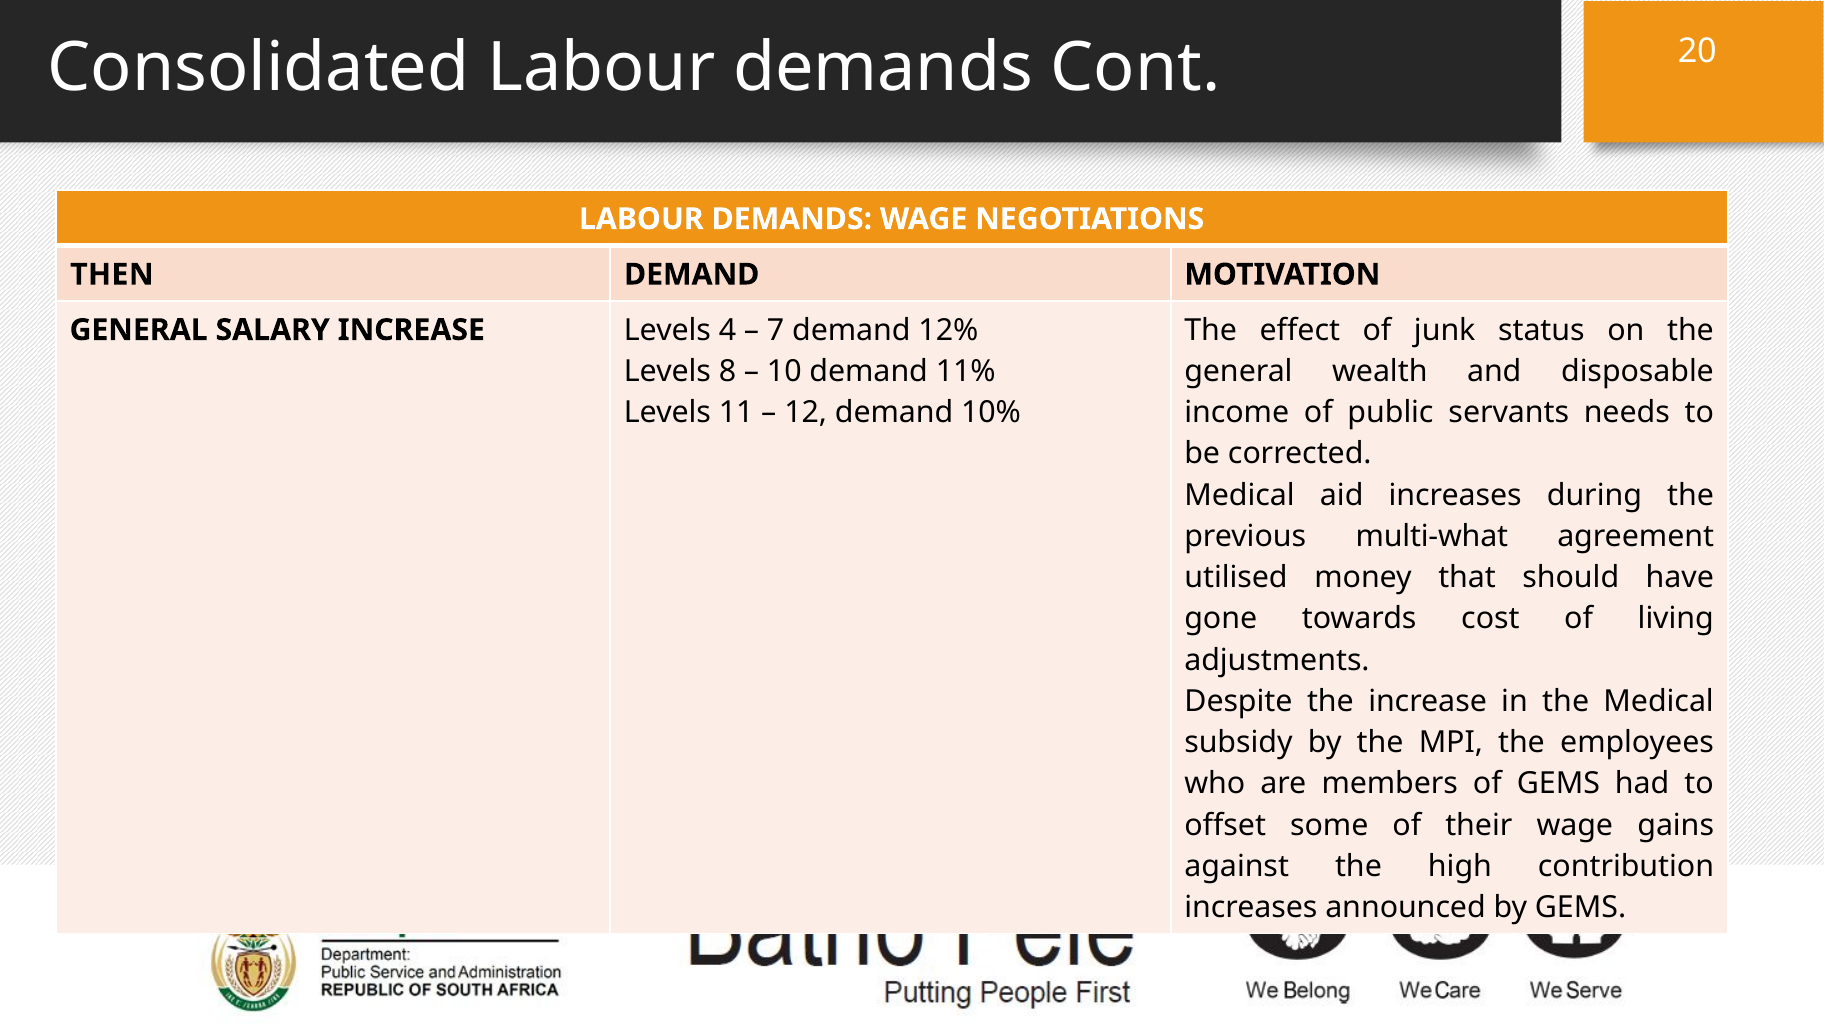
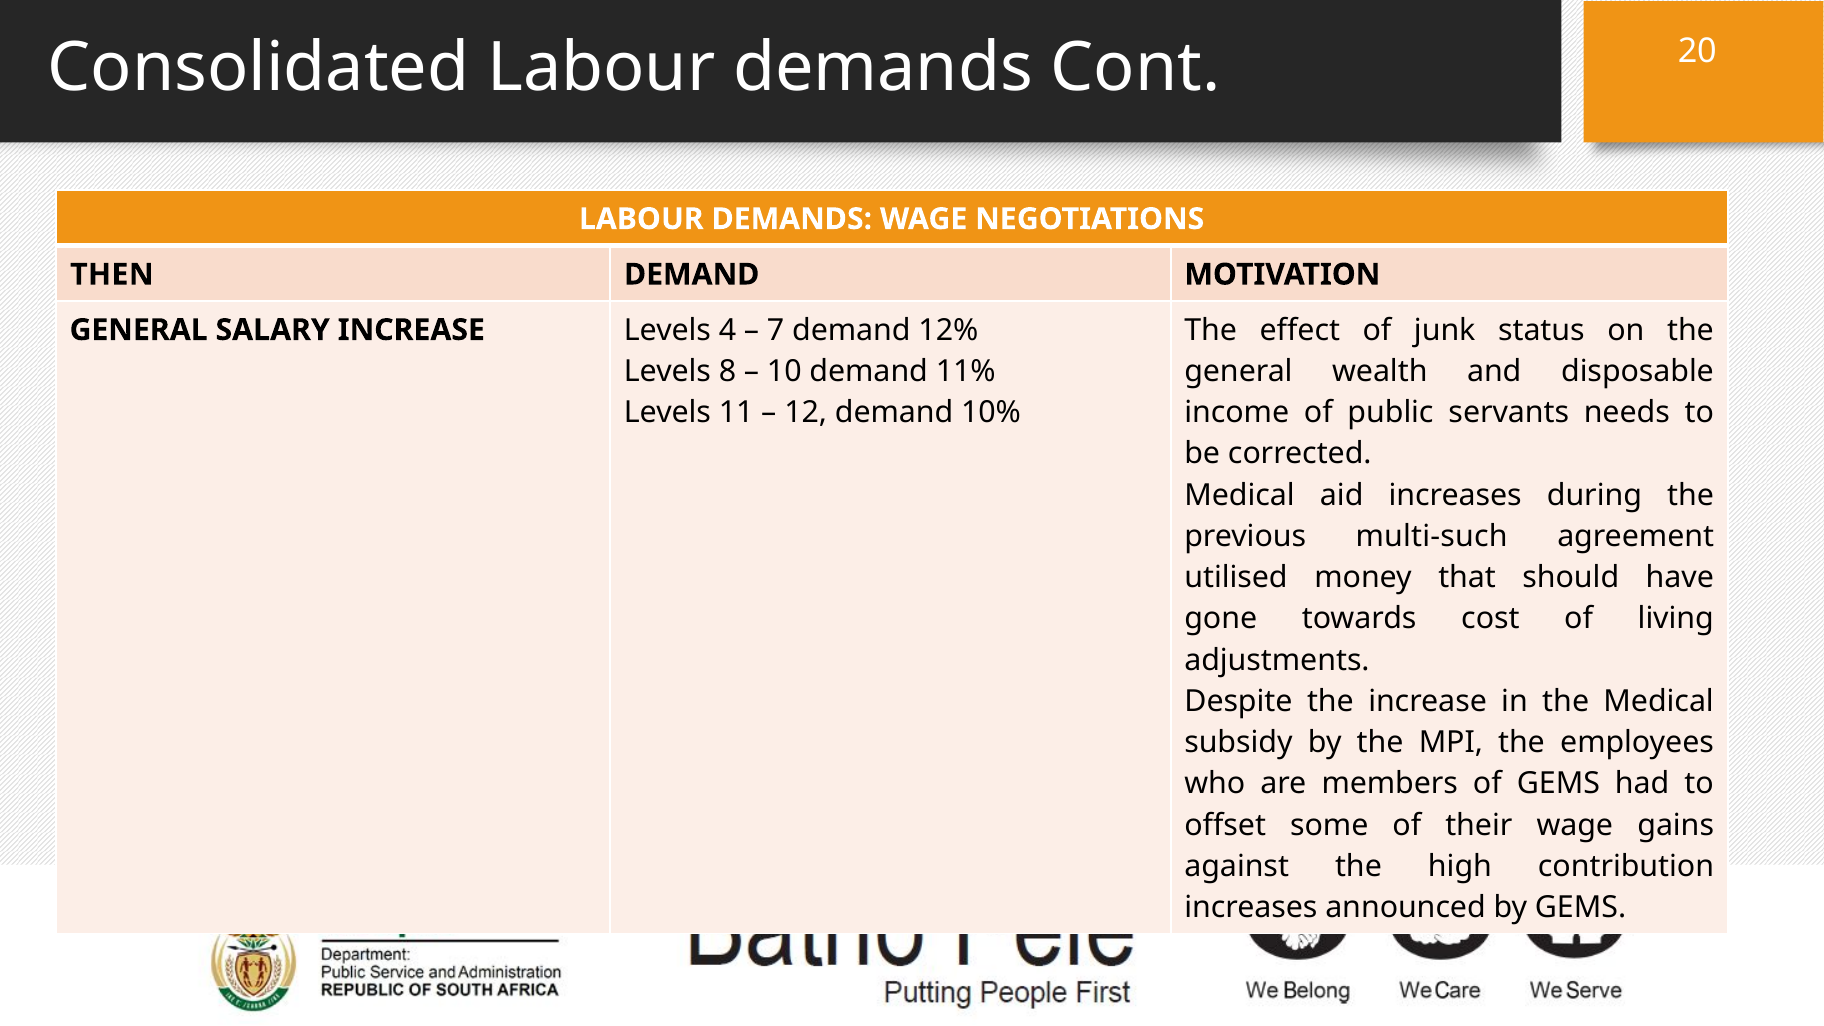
multi-what: multi-what -> multi-such (1432, 536)
